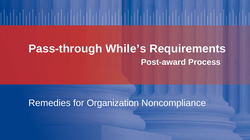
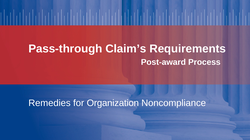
While’s: While’s -> Claim’s (126, 49)
